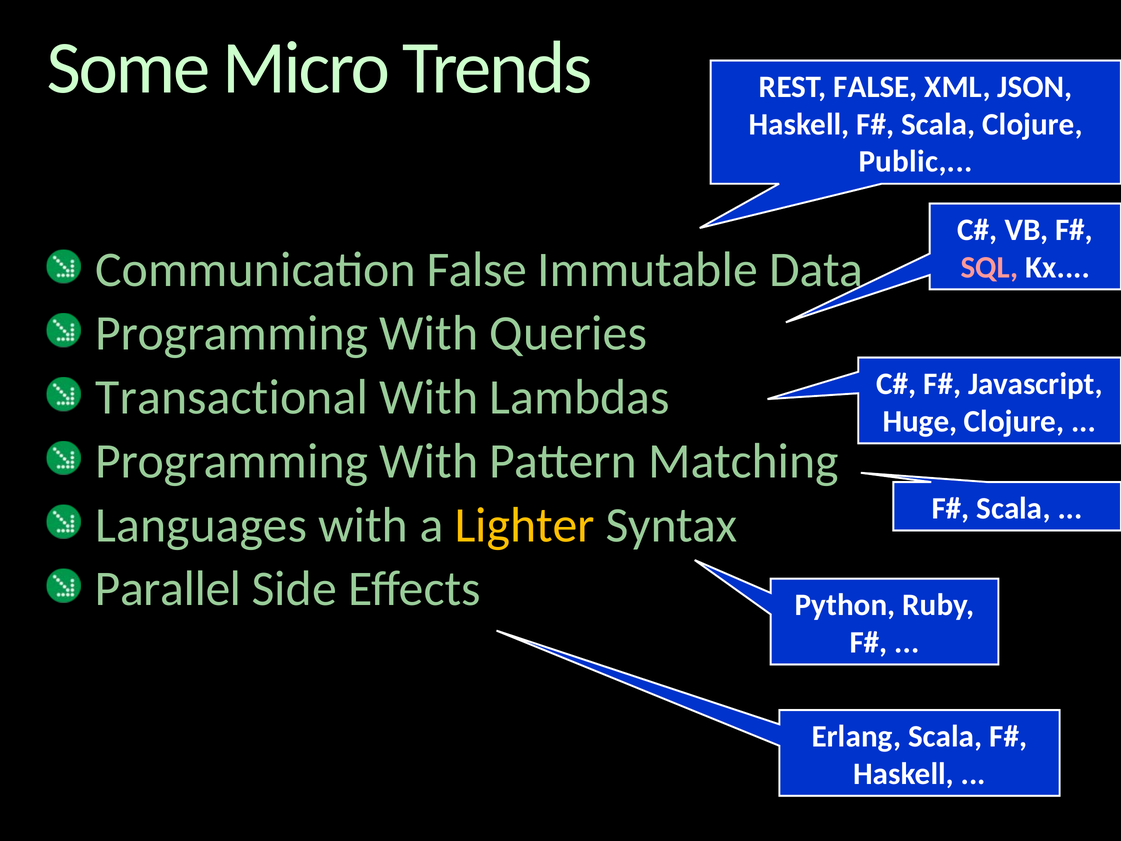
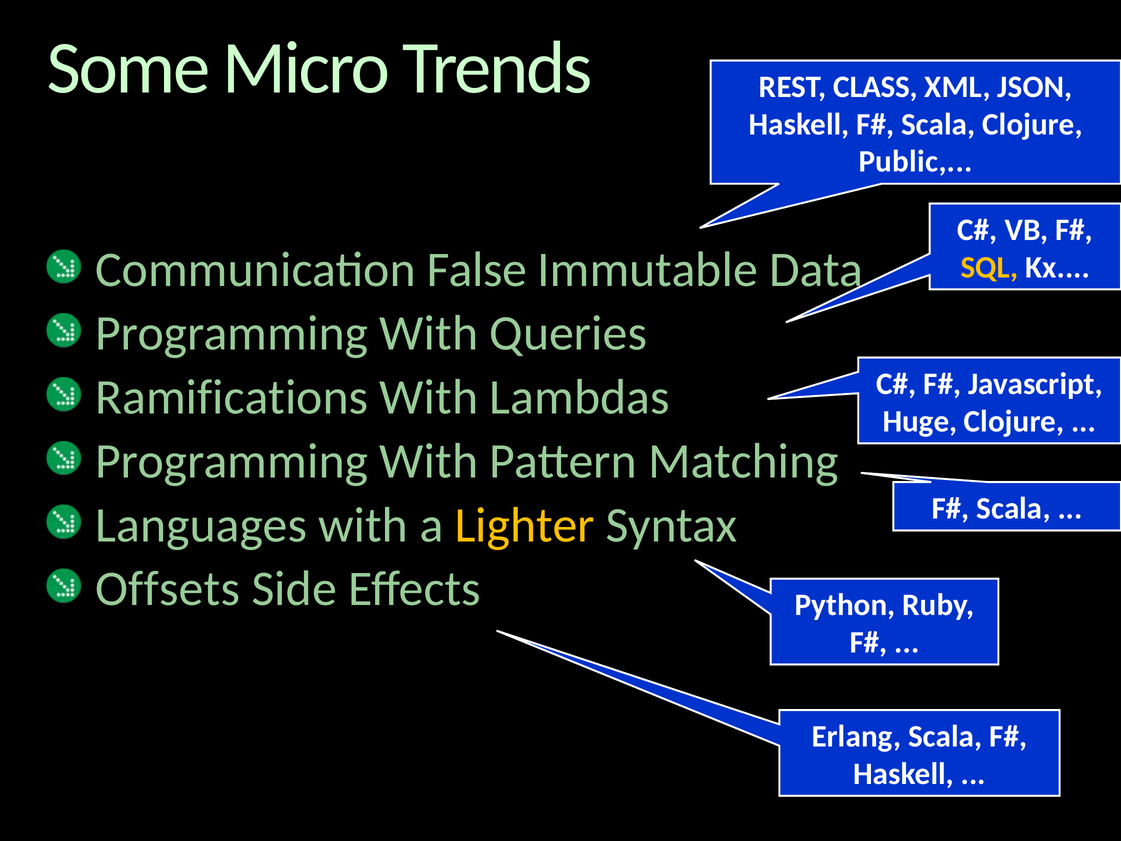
REST FALSE: FALSE -> CLASS (876, 87)
SQL colour: pink -> yellow (989, 267)
Transactional: Transactional -> Ramifications (232, 397)
Parallel: Parallel -> Offsets (168, 589)
